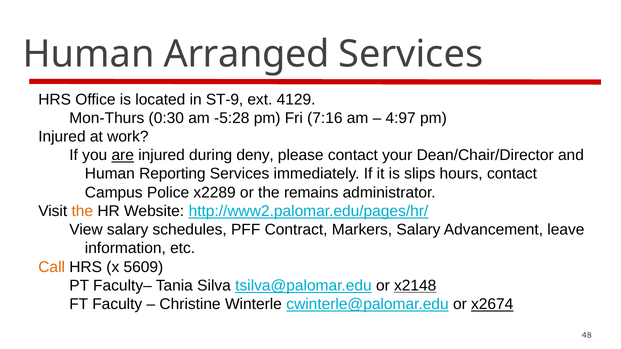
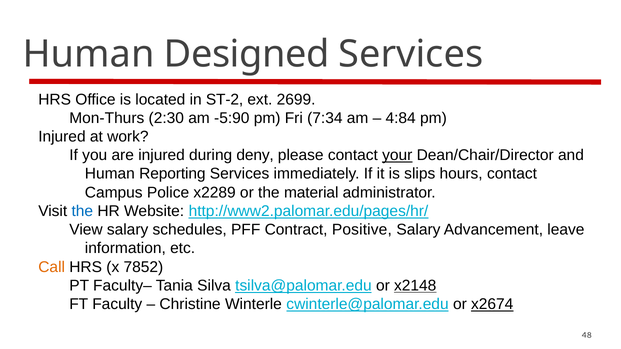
Arranged: Arranged -> Designed (247, 54)
ST-9: ST-9 -> ST-2 (225, 100)
4129: 4129 -> 2699 (296, 100)
0:30: 0:30 -> 2:30 (166, 118)
-5:28: -5:28 -> -5:90 (232, 118)
7:16: 7:16 -> 7:34 (325, 118)
4:97: 4:97 -> 4:84 (401, 118)
are underline: present -> none (123, 155)
your underline: none -> present (397, 155)
remains: remains -> material (311, 193)
the colour: orange -> blue (82, 211)
Markers: Markers -> Positive (362, 230)
5609: 5609 -> 7852 (143, 267)
